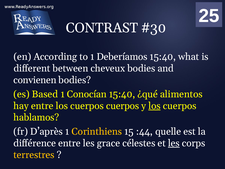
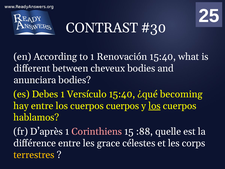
Deberíamos: Deberíamos -> Renovación (122, 57)
convienen: convienen -> anunciara (35, 80)
Based: Based -> Debes (45, 94)
Conocían: Conocían -> Versículo (87, 94)
alimentos: alimentos -> becoming (181, 94)
Corinthiens colour: yellow -> pink (97, 131)
:44: :44 -> :88 (144, 131)
les underline: present -> none (174, 143)
